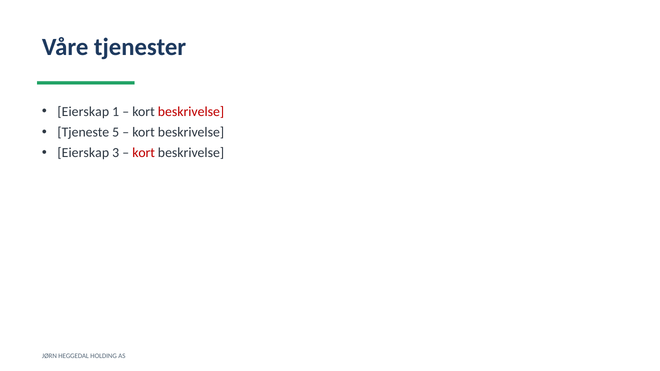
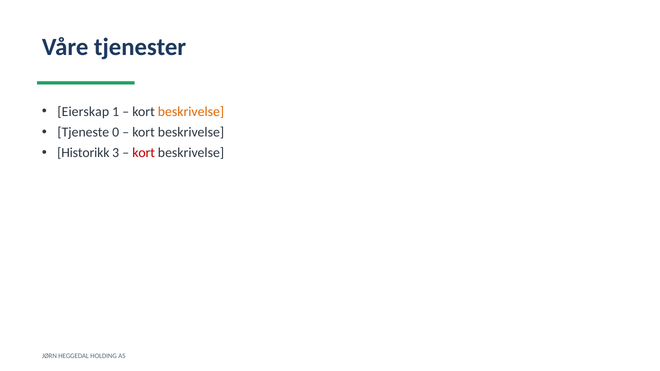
beskrivelse colour: red -> orange (191, 112)
5: 5 -> 0 (116, 132)
Eierskap: Eierskap -> Historikk (83, 153)
